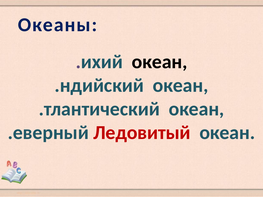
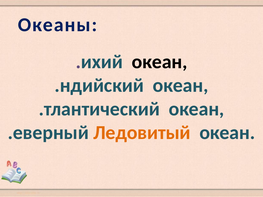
Ледовитый colour: red -> orange (142, 133)
